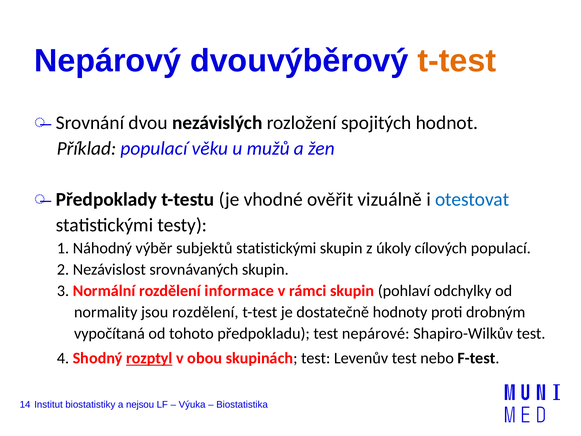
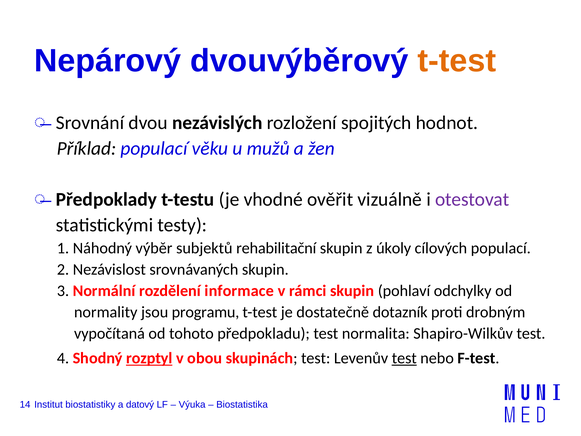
otestovat colour: blue -> purple (472, 199)
subjektů statistickými: statistickými -> rehabilitační (276, 248)
jsou rozdělení: rozdělení -> programu (205, 312)
hodnoty: hodnoty -> dotazník (400, 312)
nepárové: nepárové -> normalita (376, 333)
test underline: none -> present (404, 358)
nejsou: nejsou -> datový (140, 404)
